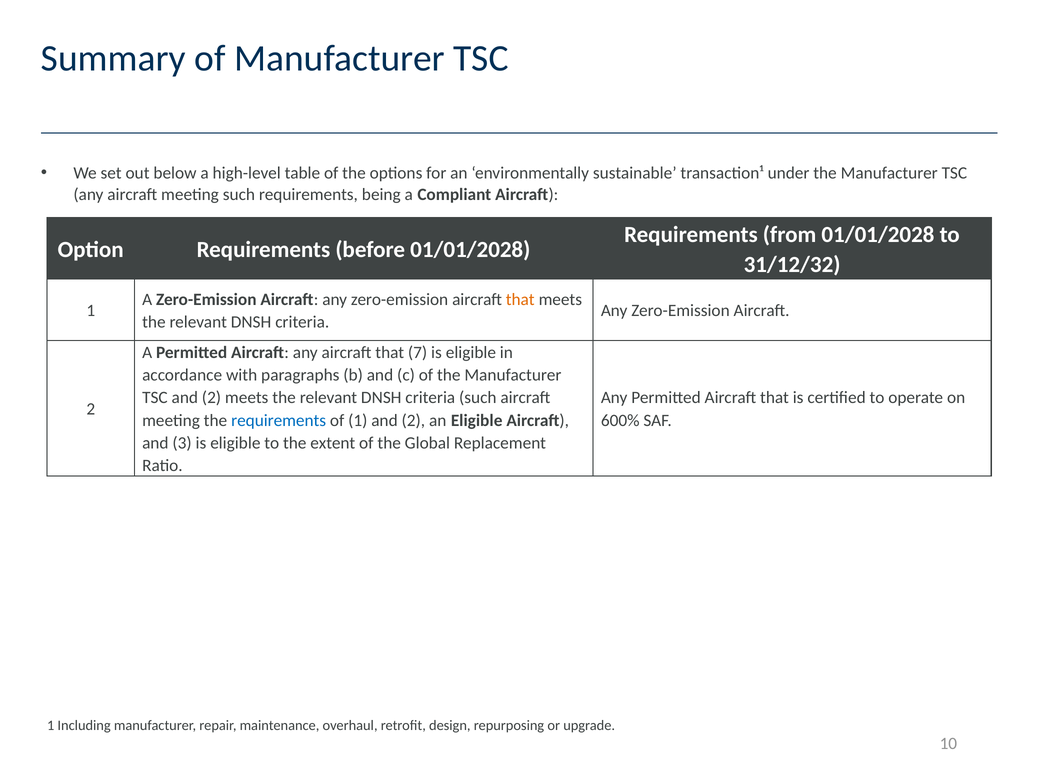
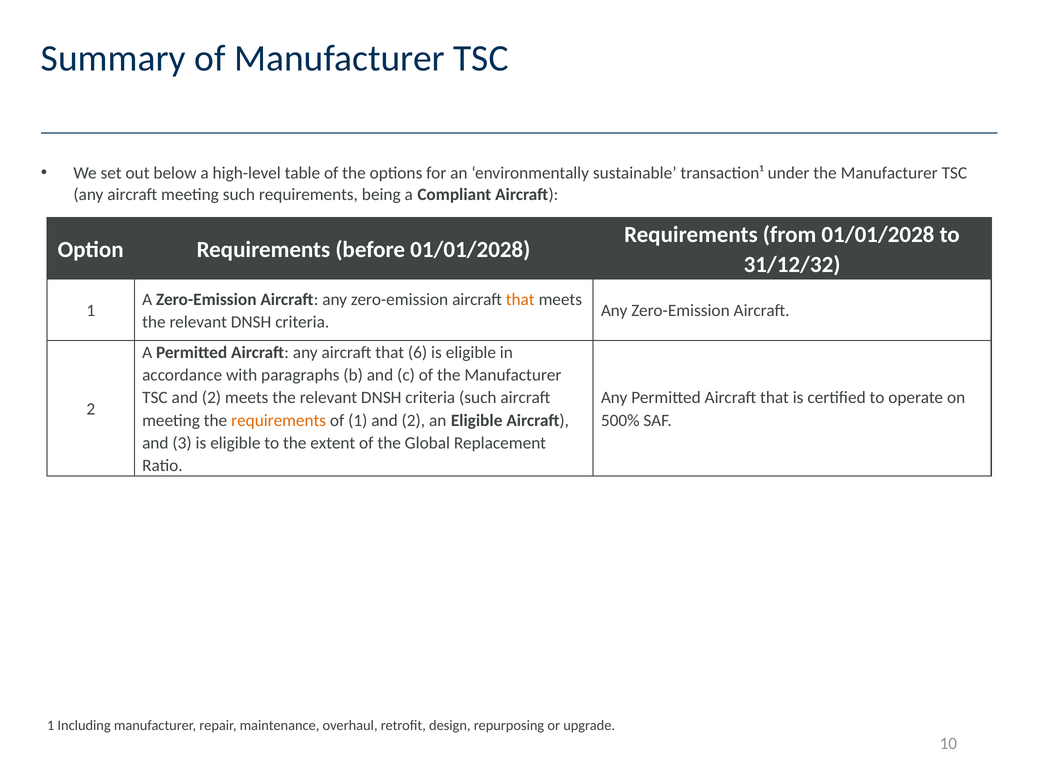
7: 7 -> 6 (418, 353)
requirements colour: blue -> orange (279, 420)
600%: 600% -> 500% (620, 420)
